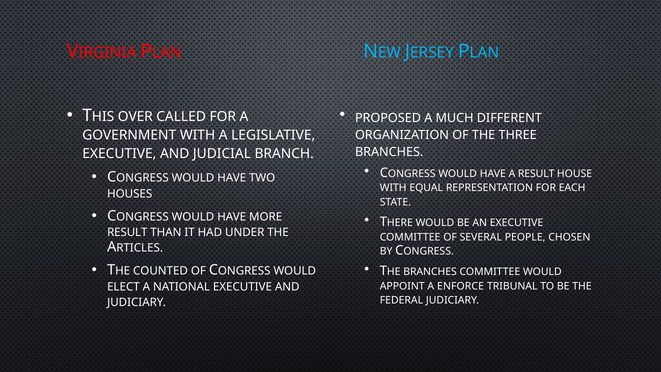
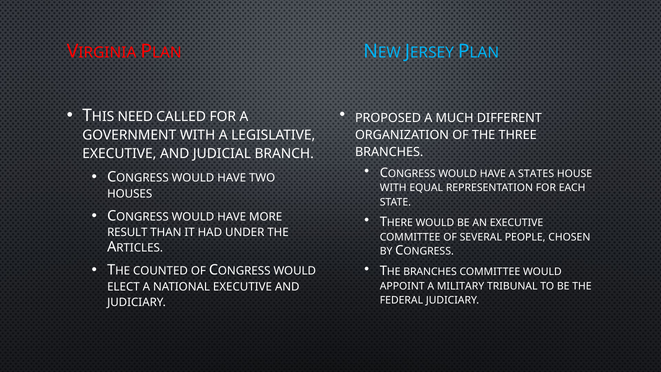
OVER: OVER -> NEED (135, 116)
A RESULT: RESULT -> STATES (536, 174)
ENFORCE: ENFORCE -> MILITARY (461, 286)
